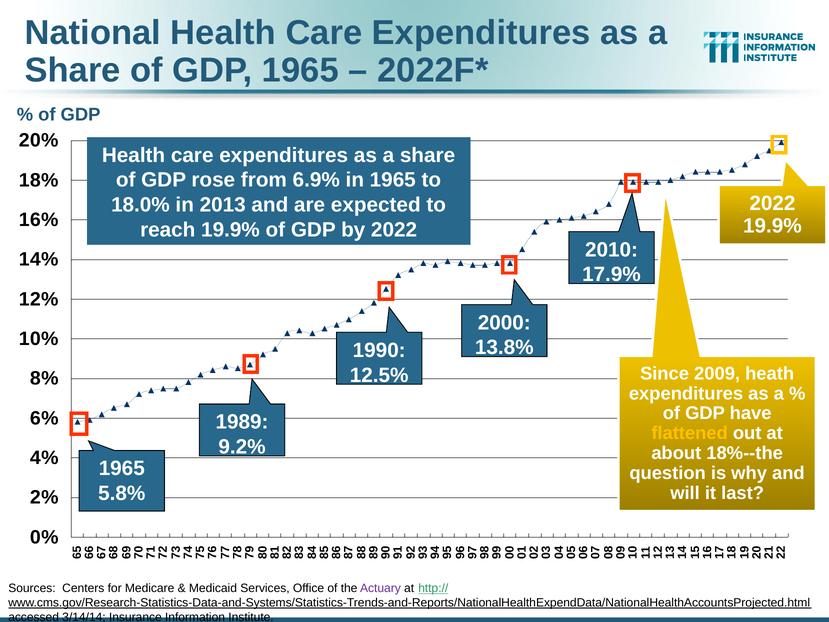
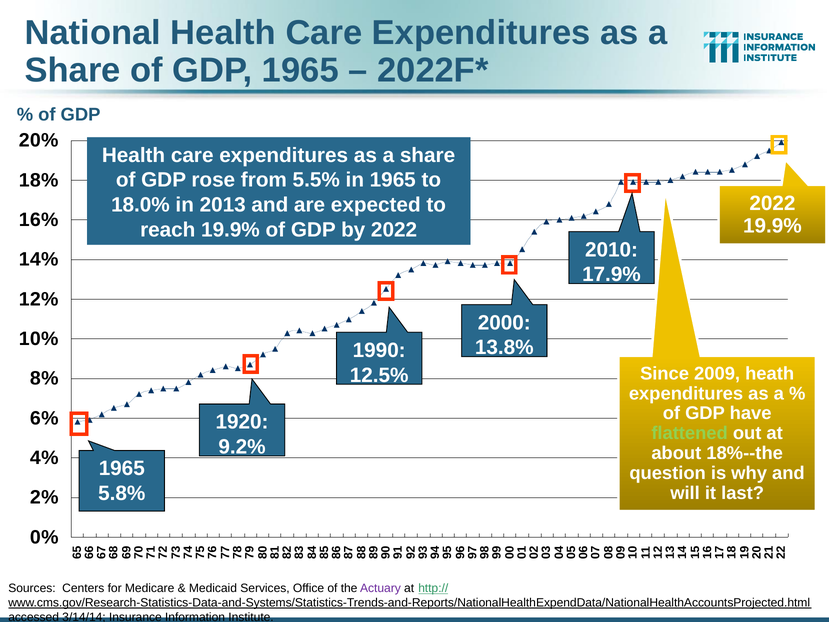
6.9%: 6.9% -> 5.5% (316, 180)
1989: 1989 -> 1920 (242, 422)
flattened colour: yellow -> light green (690, 433)
